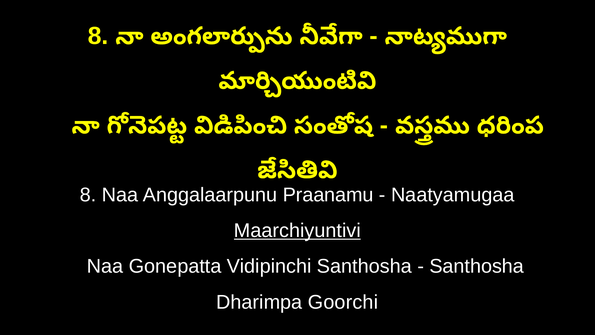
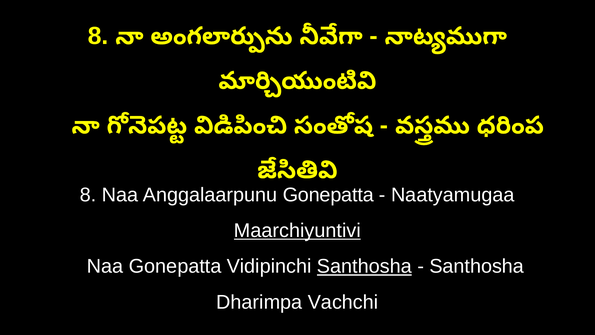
Anggalaarpunu Praanamu: Praanamu -> Gonepatta (328, 195)
Santhosha underline: none -> present (364, 266)
Goorchi: Goorchi -> Vachchi (343, 302)
